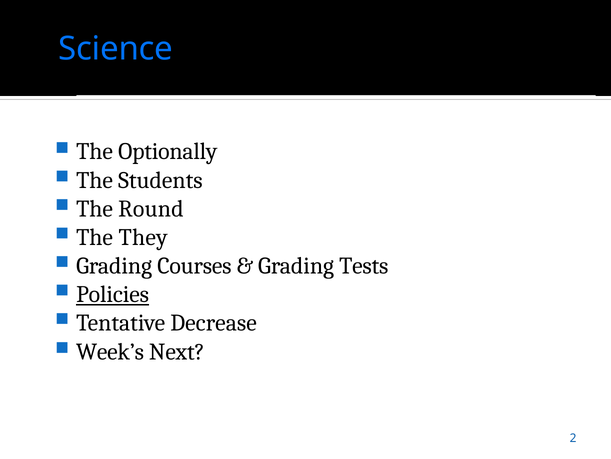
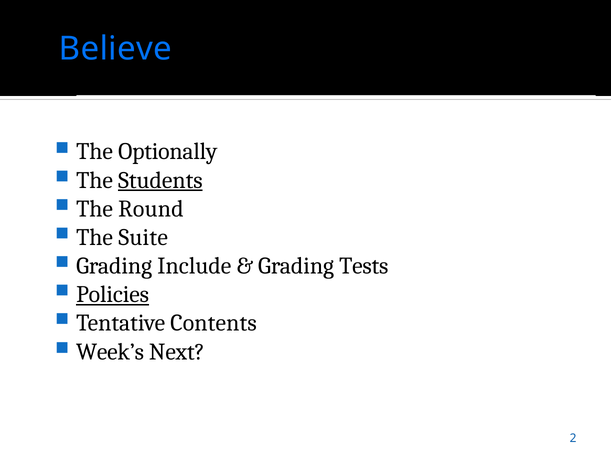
Science: Science -> Believe (115, 49)
Students underline: none -> present (160, 180)
They: They -> Suite (143, 237)
Courses: Courses -> Include (194, 265)
Decrease: Decrease -> Contents (214, 323)
